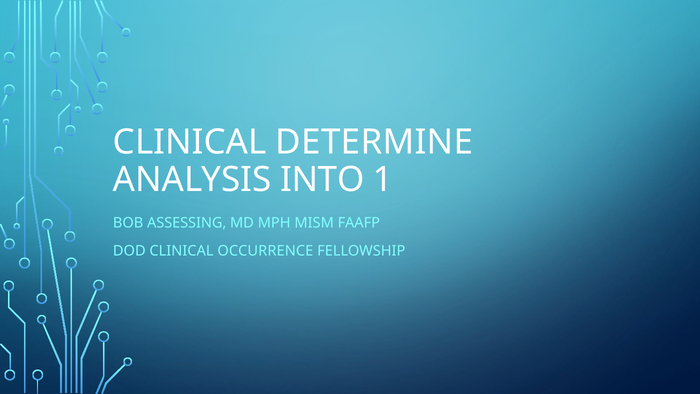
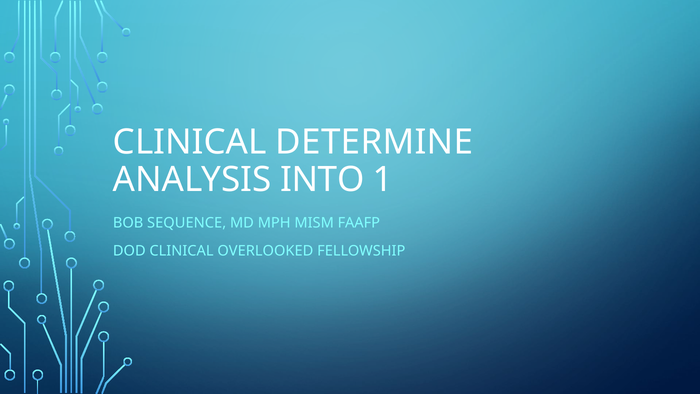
ASSESSING: ASSESSING -> SEQUENCE (187, 223)
OCCURRENCE: OCCURRENCE -> OVERLOOKED (265, 251)
